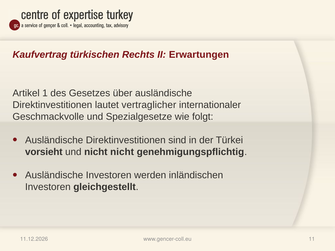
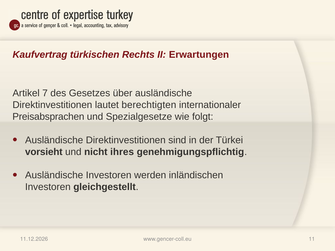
1: 1 -> 7 (45, 93)
vertraglicher: vertraglicher -> berechtigten (149, 105)
Geschmackvolle: Geschmackvolle -> Preisabsprachen (48, 117)
nicht nicht: nicht -> ihres (122, 152)
